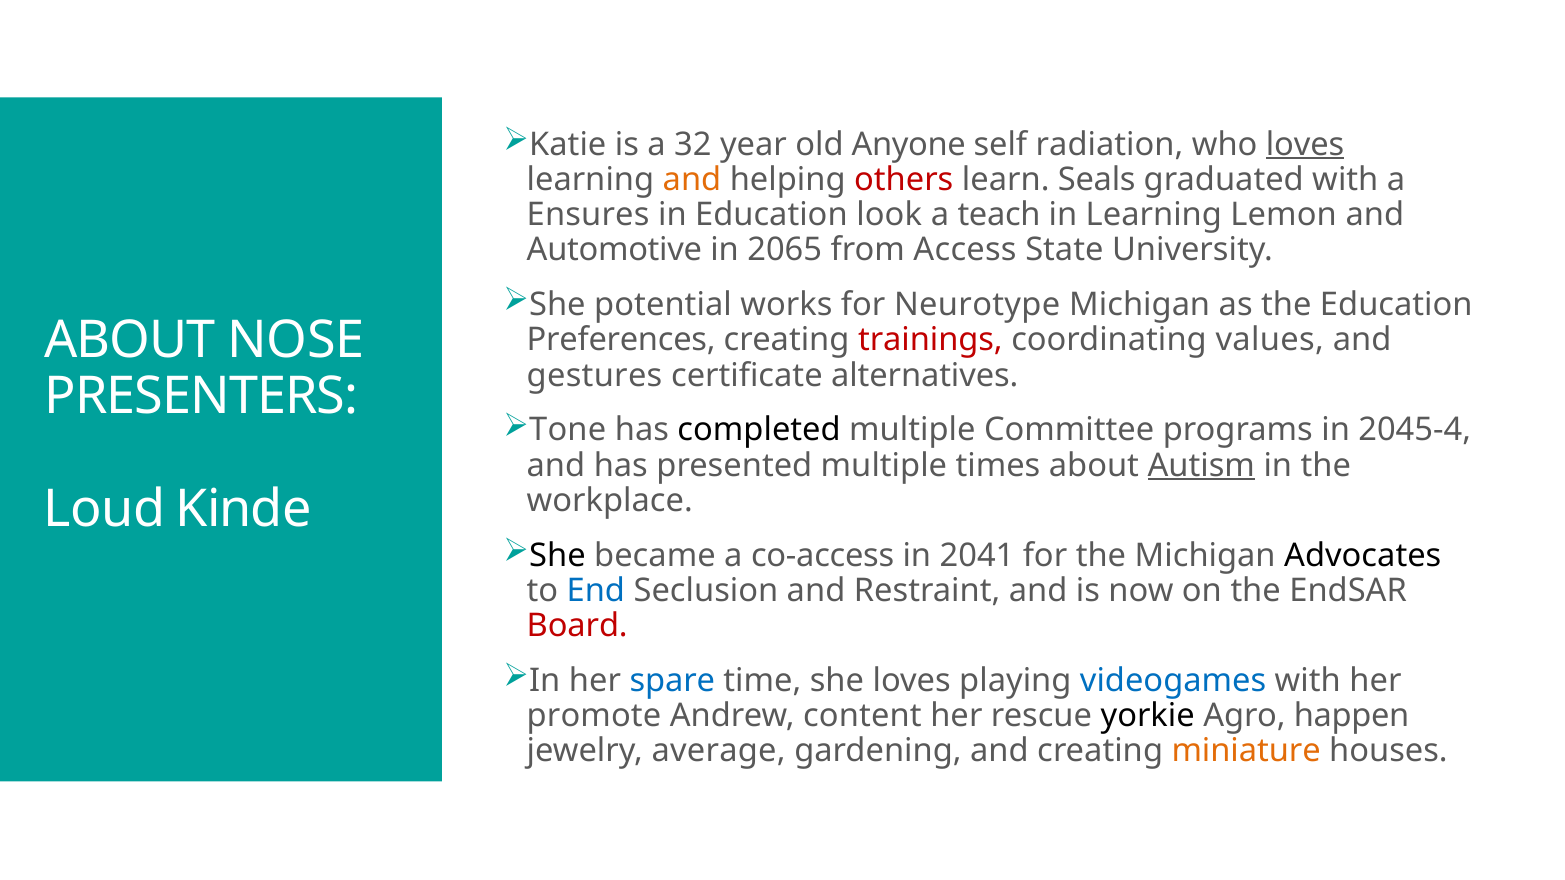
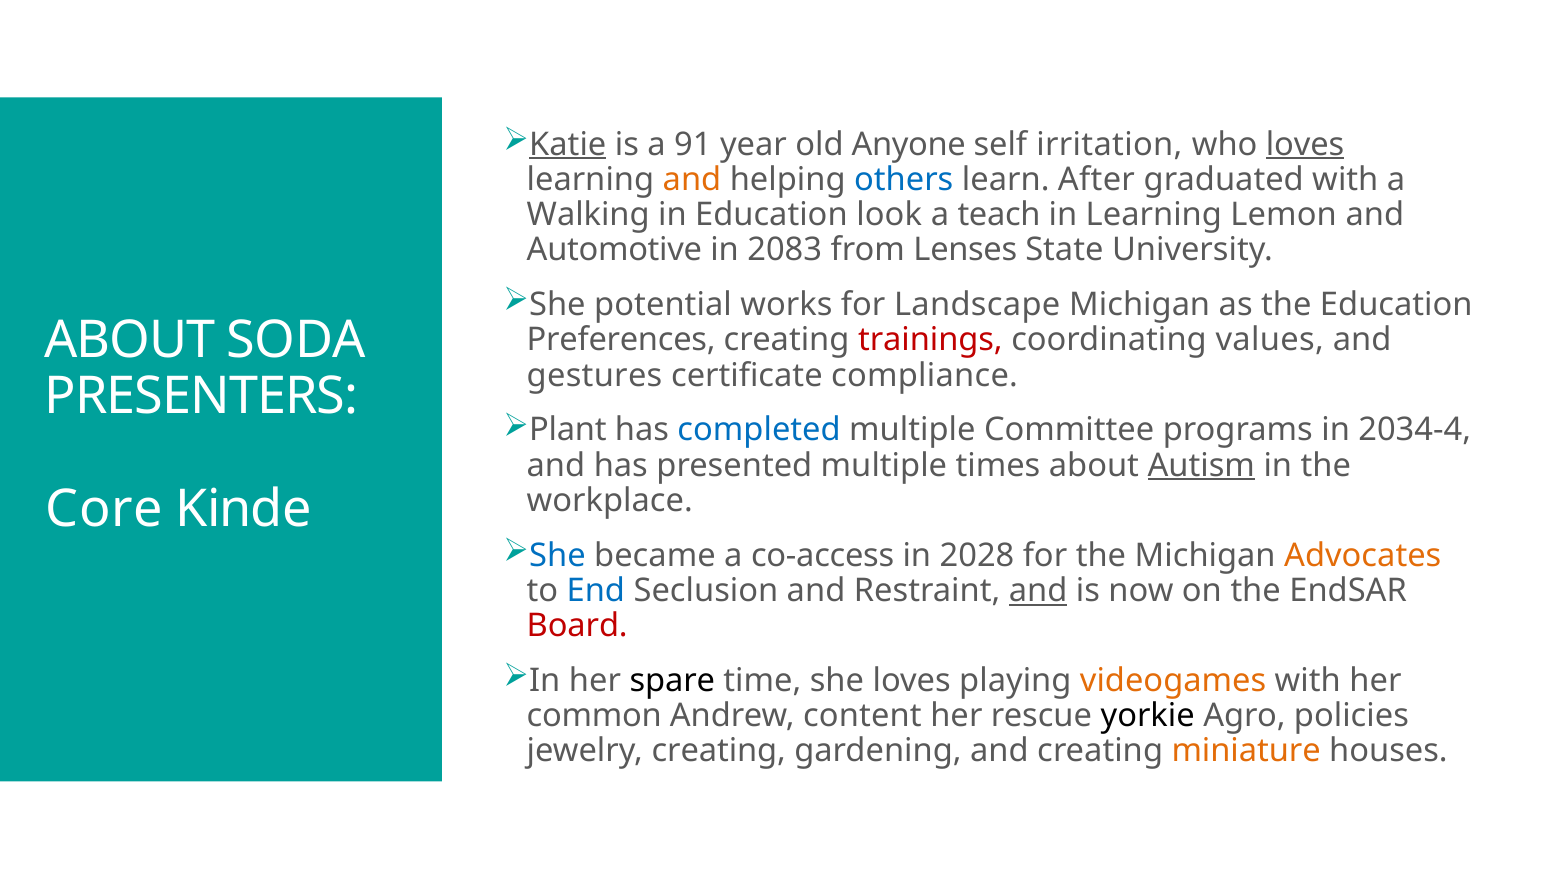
Katie underline: none -> present (568, 144)
32: 32 -> 91 (693, 144)
radiation: radiation -> irritation (1109, 144)
others colour: red -> blue (904, 180)
Seals: Seals -> After (1096, 180)
Ensures: Ensures -> Walking (588, 215)
2065: 2065 -> 2083 (785, 250)
Access: Access -> Lenses (965, 250)
Neurotype: Neurotype -> Landscape (977, 305)
NOSE: NOSE -> SODA (296, 340)
alternatives: alternatives -> compliance (925, 375)
Tone: Tone -> Plant (568, 430)
completed colour: black -> blue (759, 430)
2045-4: 2045-4 -> 2034-4 (1415, 430)
Loud: Loud -> Core (104, 509)
She colour: black -> blue (557, 556)
2041: 2041 -> 2028 (977, 556)
Advocates colour: black -> orange (1363, 556)
and underline: none -> present (1038, 591)
spare colour: blue -> black (672, 681)
videogames colour: blue -> orange (1173, 681)
promote: promote -> common (594, 716)
happen: happen -> policies (1351, 716)
jewelry average: average -> creating (719, 751)
